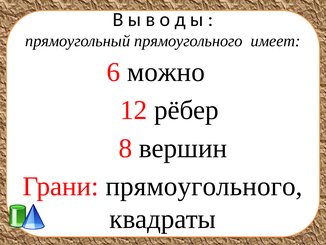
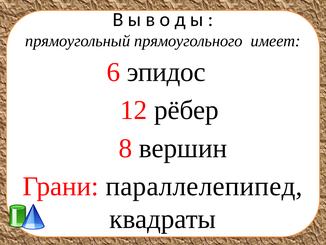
можно: можно -> эпидос (166, 72)
Грани прямоугольного: прямоугольного -> параллелепипед (204, 186)
